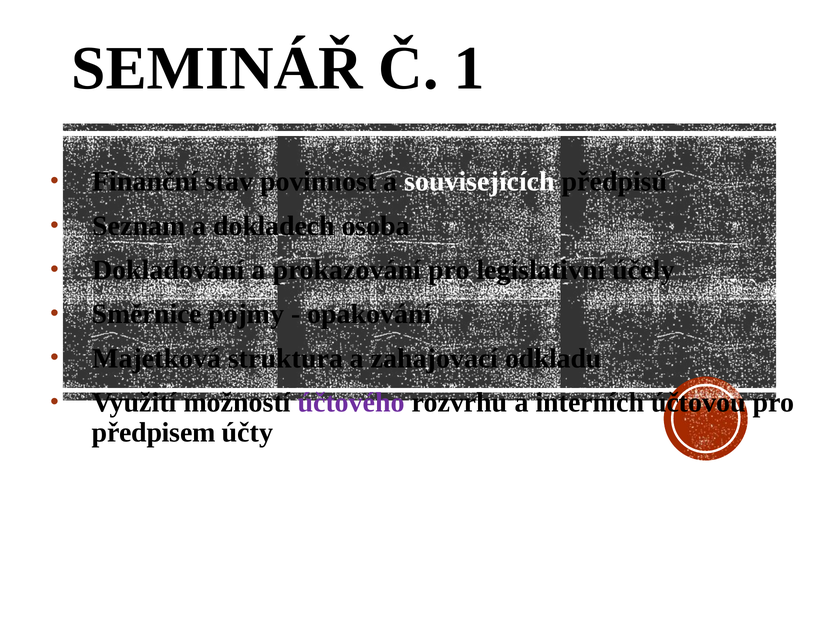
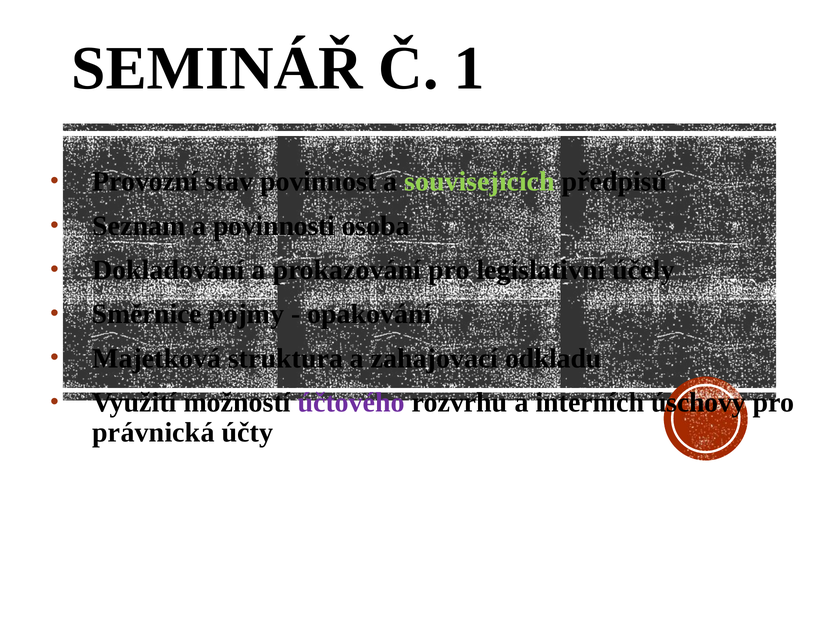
Finanční: Finanční -> Provozní (145, 182)
souvisejících colour: white -> light green (480, 182)
dokladech: dokladech -> povinnosti (274, 226)
účtovou: účtovou -> úschovy (699, 403)
předpisem: předpisem -> právnická (153, 433)
